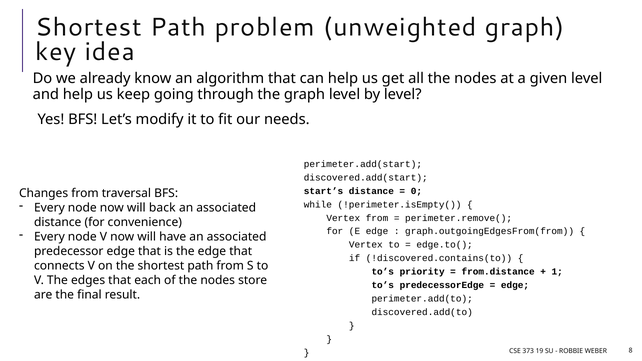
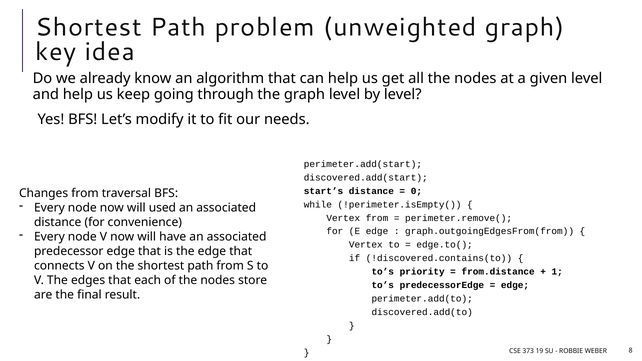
back: back -> used (162, 208)
